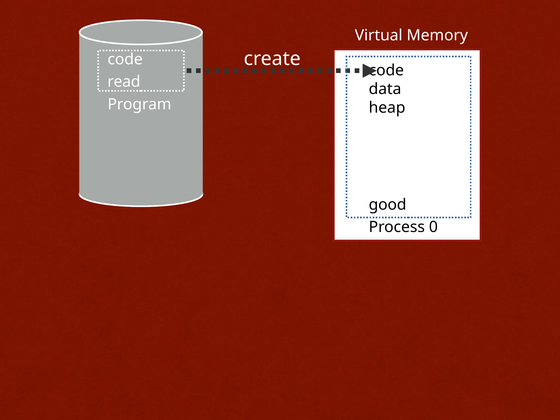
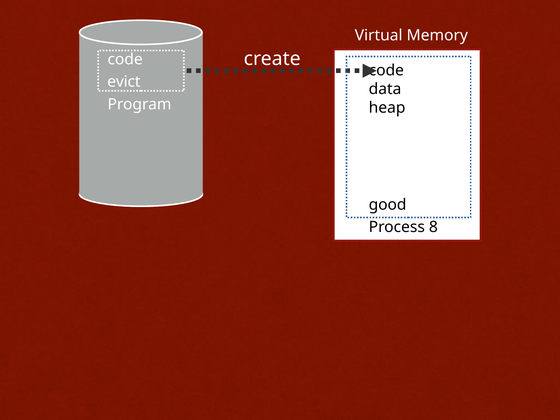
read: read -> evict (124, 82)
0: 0 -> 8 (433, 227)
